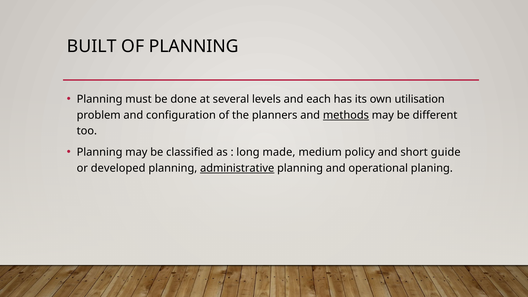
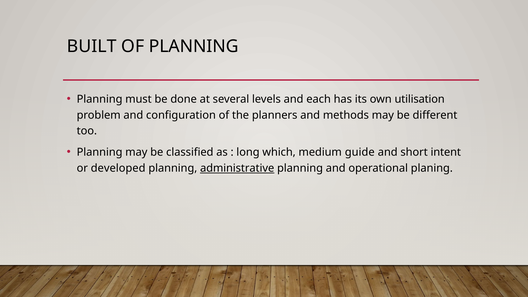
methods underline: present -> none (346, 115)
made: made -> which (279, 152)
policy: policy -> guide (360, 152)
guide: guide -> intent (446, 152)
